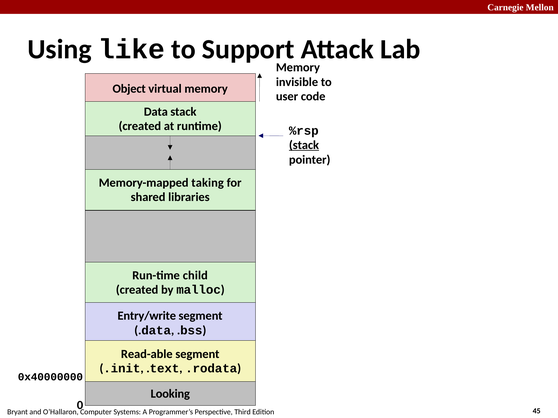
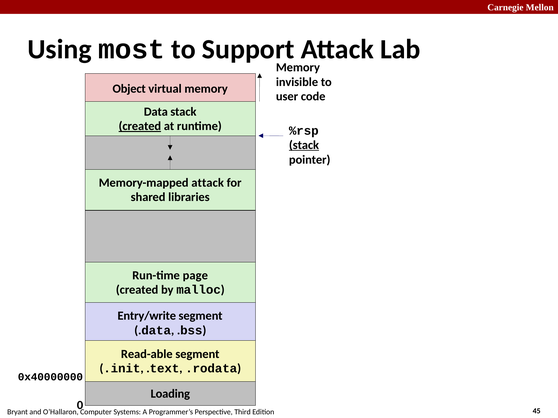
like: like -> most (132, 49)
created underline: none -> present (140, 126)
Memory-mapped taking: taking -> attack (208, 183)
child: child -> page (195, 276)
Looking: Looking -> Loading (170, 394)
